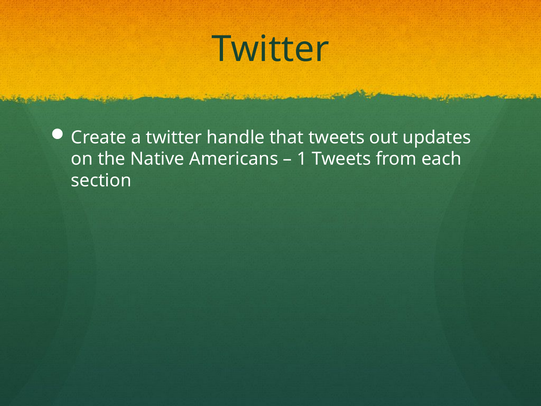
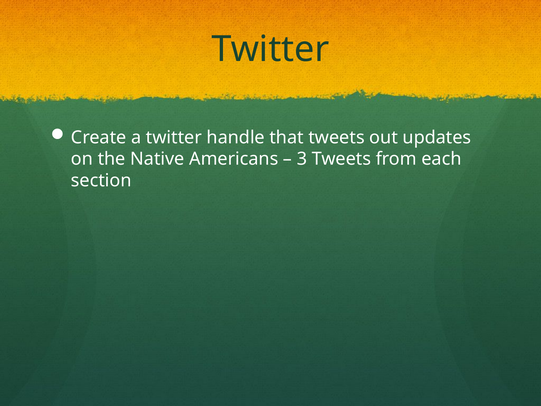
1: 1 -> 3 (302, 159)
